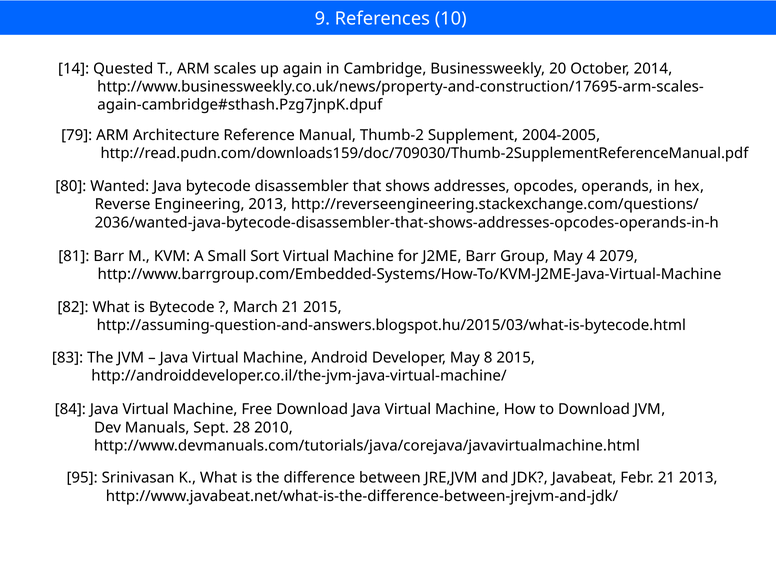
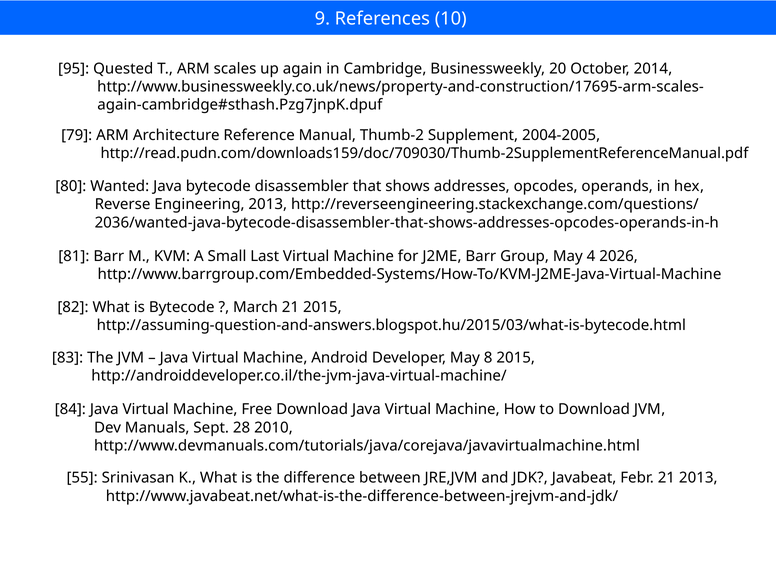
14: 14 -> 95 (74, 69)
Sort: Sort -> Last (265, 256)
2079: 2079 -> 2026 (619, 256)
95: 95 -> 55 (82, 478)
